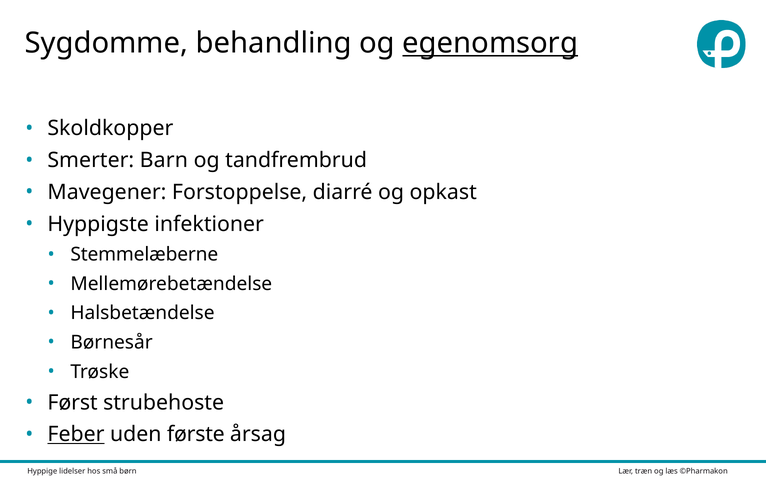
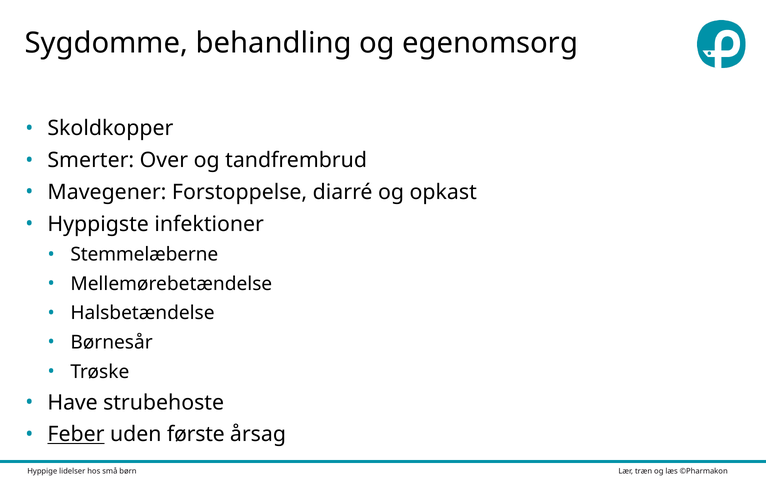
egenomsorg underline: present -> none (490, 43)
Barn: Barn -> Over (164, 160)
Først: Først -> Have (73, 403)
